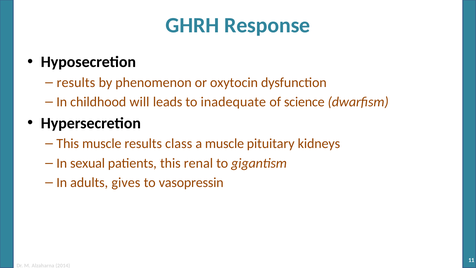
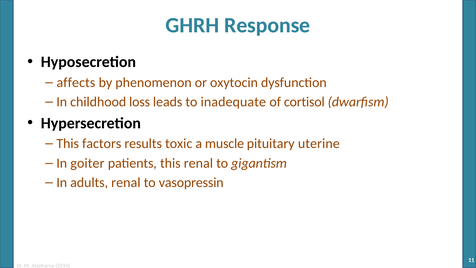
results: results -> affects (76, 82)
will: will -> loss (140, 102)
science: science -> cortisol (304, 102)
This muscle: muscle -> factors (102, 144)
class: class -> toxic (179, 144)
kidneys: kidneys -> uterine (319, 144)
sexual: sexual -> goiter (87, 163)
adults gives: gives -> renal (126, 182)
